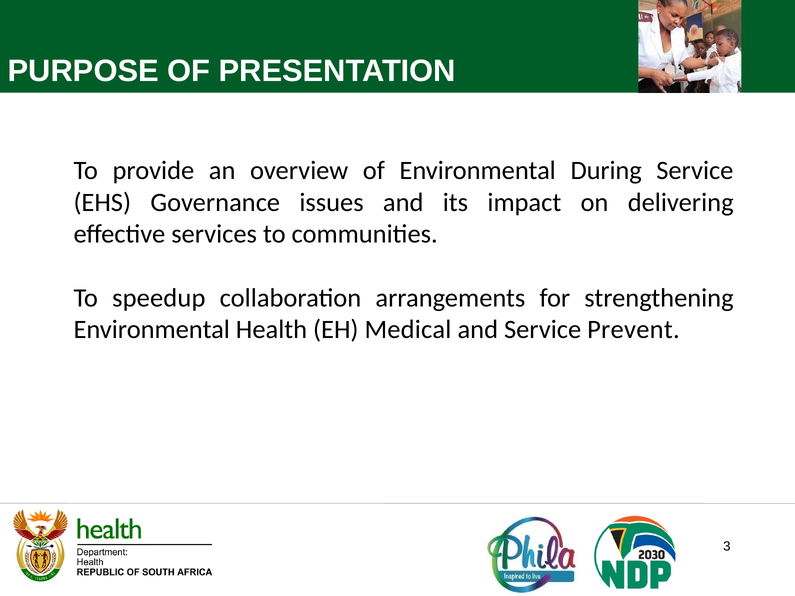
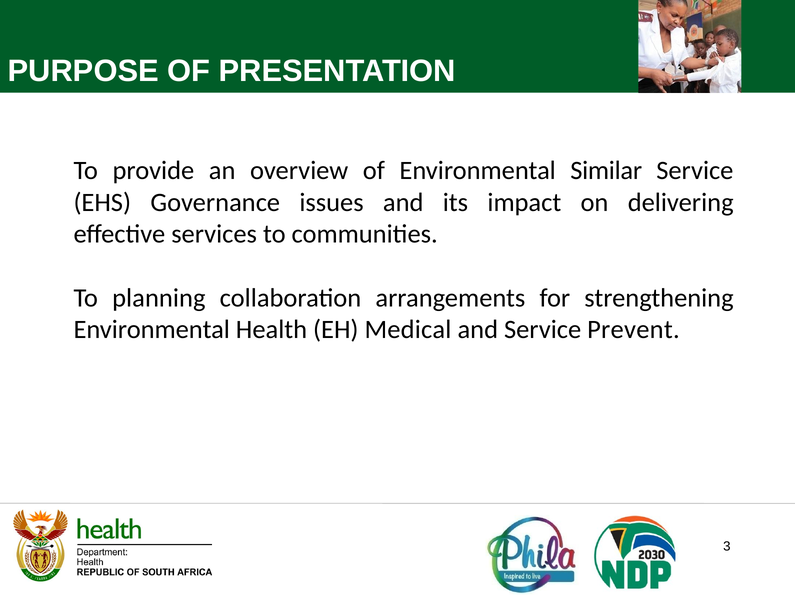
During: During -> Similar (606, 171)
speedup: speedup -> planning (159, 298)
